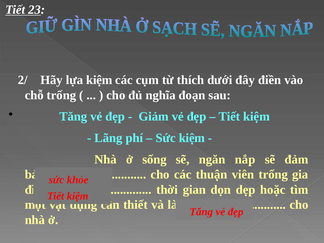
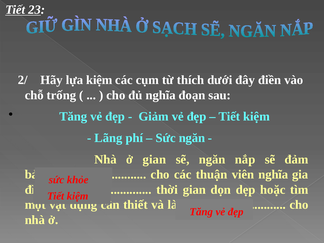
Sức kiệm: kiệm -> ngăn (192, 138)
ở sống: sống -> gian (154, 159)
viên trống: trống -> nghĩa (273, 175)
